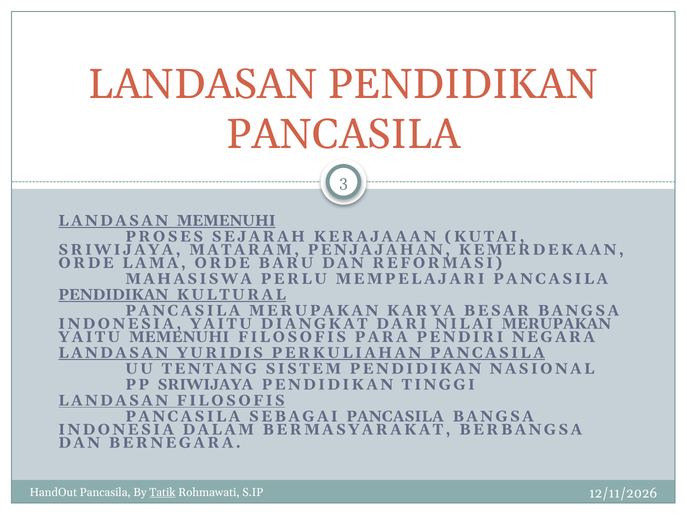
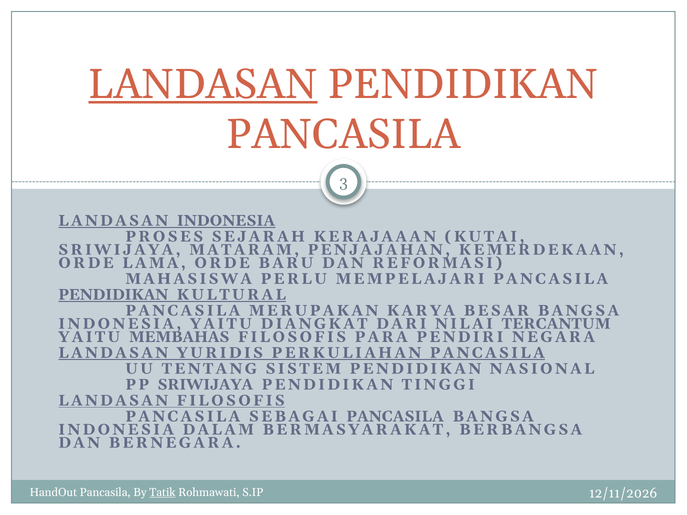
LANDASAN underline: none -> present (203, 84)
LANDASAN MEMENUHI: MEMENUHI -> INDONESIA (226, 221)
NILAI MERUPAKAN: MERUPAKAN -> TERCANTUM (556, 324)
YAITU MEMENUHI: MEMENUHI -> MEMBAHAS (179, 337)
